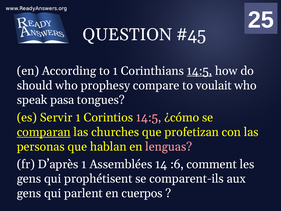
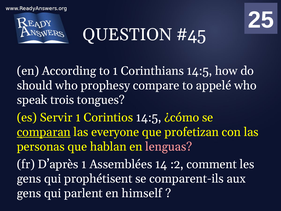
14:5 underline: present -> none (199, 71)
voulait: voulait -> appelé (214, 85)
pasa: pasa -> trois (62, 100)
14:5 colour: pink -> white (149, 117)
churches: churches -> everyone (115, 132)
:6: :6 -> :2 (177, 164)
cuerpos: cuerpos -> himself (142, 193)
